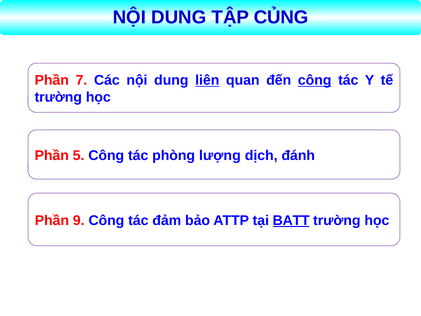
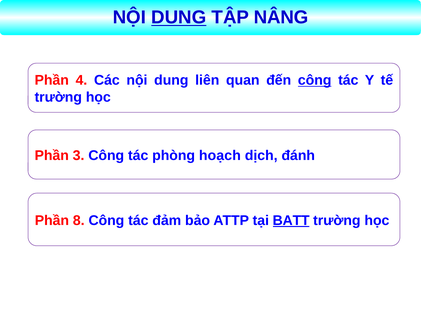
DUNG underline: none -> present (179, 17)
CỦNG: CỦNG -> NÂNG (281, 17)
7: 7 -> 4 (81, 80)
liên underline: present -> none (207, 80)
5: 5 -> 3 (79, 155)
lượng: lượng -> hoạch (220, 155)
9: 9 -> 8 (79, 220)
